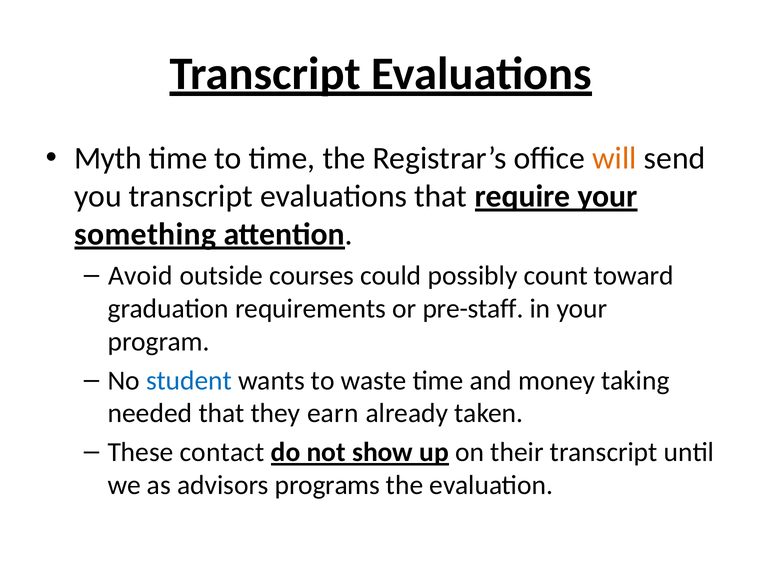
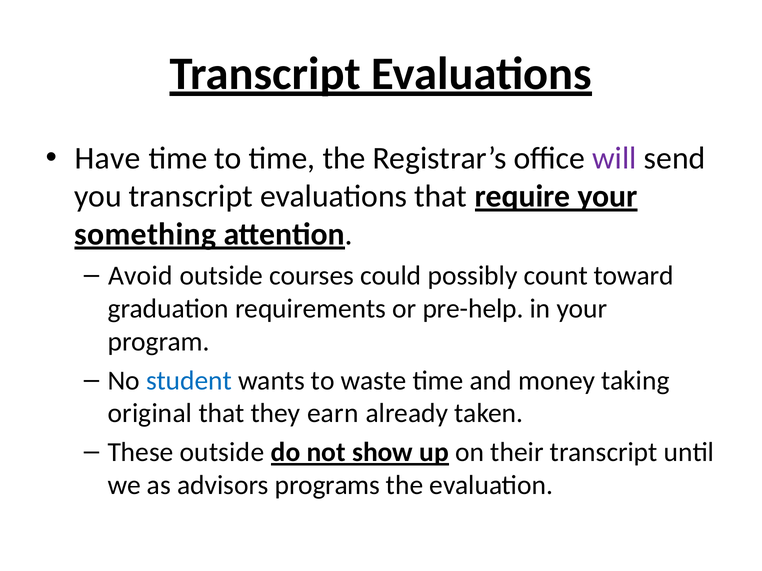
Myth: Myth -> Have (108, 158)
will colour: orange -> purple (615, 158)
pre-staff: pre-staff -> pre-help (473, 309)
needed: needed -> original (150, 414)
These contact: contact -> outside (222, 453)
